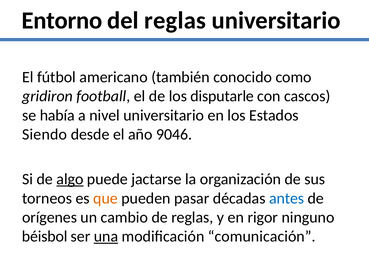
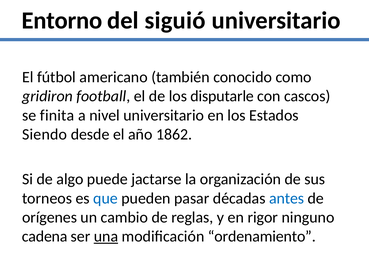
del reglas: reglas -> siguió (175, 20)
había: había -> finita (57, 115)
9046: 9046 -> 1862 (174, 134)
algo underline: present -> none (70, 179)
que colour: orange -> blue (106, 198)
béisbol: béisbol -> cadena (45, 236)
comunicación: comunicación -> ordenamiento (262, 236)
